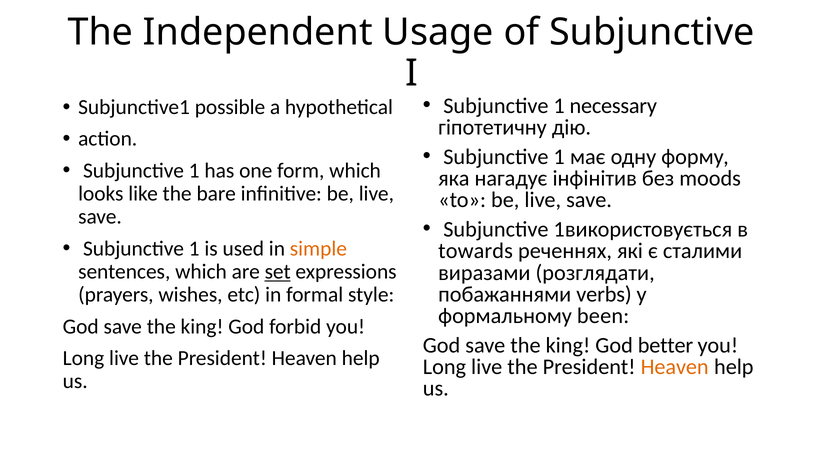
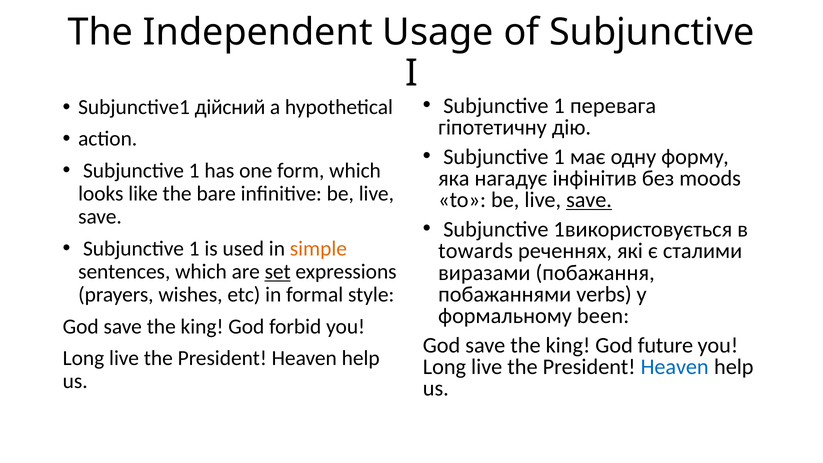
necessary: necessary -> перевага (613, 106)
possible: possible -> дійсний (230, 107)
save underline: none -> present (589, 200)
розглядати: розглядати -> побажання (595, 273)
better: better -> future (665, 345)
Heaven colour: orange -> blue (675, 367)
